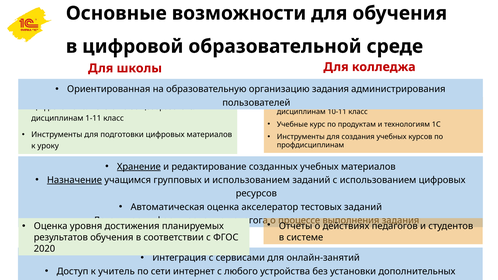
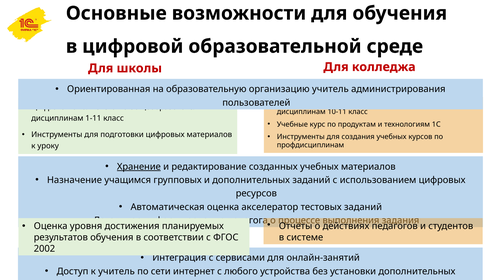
организацию задания: задания -> учитель (330, 89)
Назначение underline: present -> none (75, 180)
и использованием: использованием -> дополнительных (251, 180)
2020: 2020 -> 2002 (44, 249)
